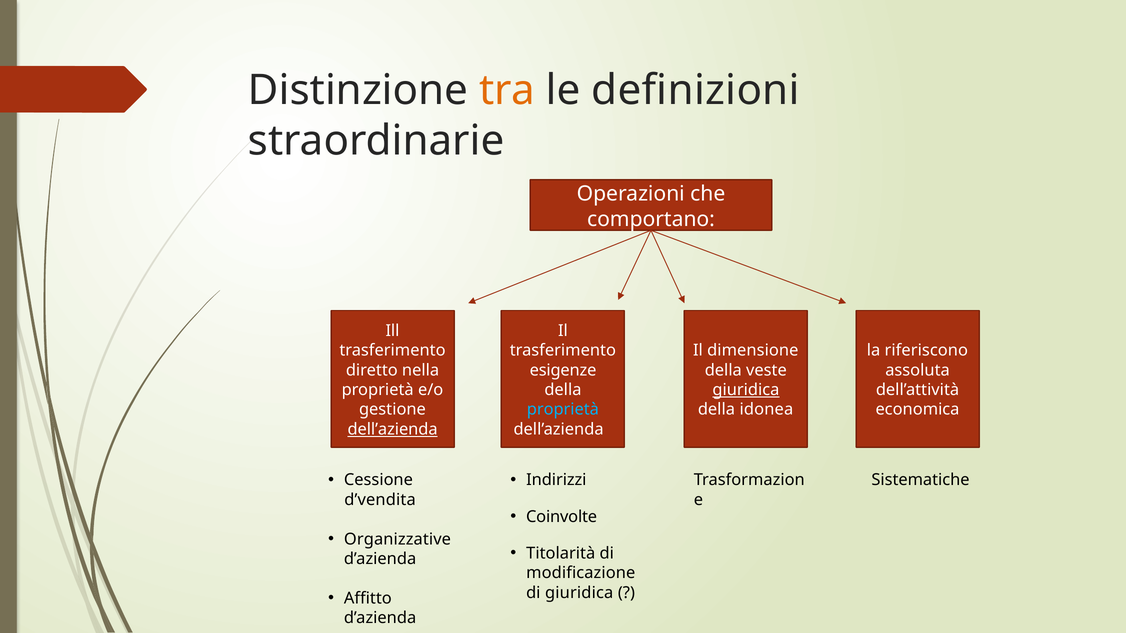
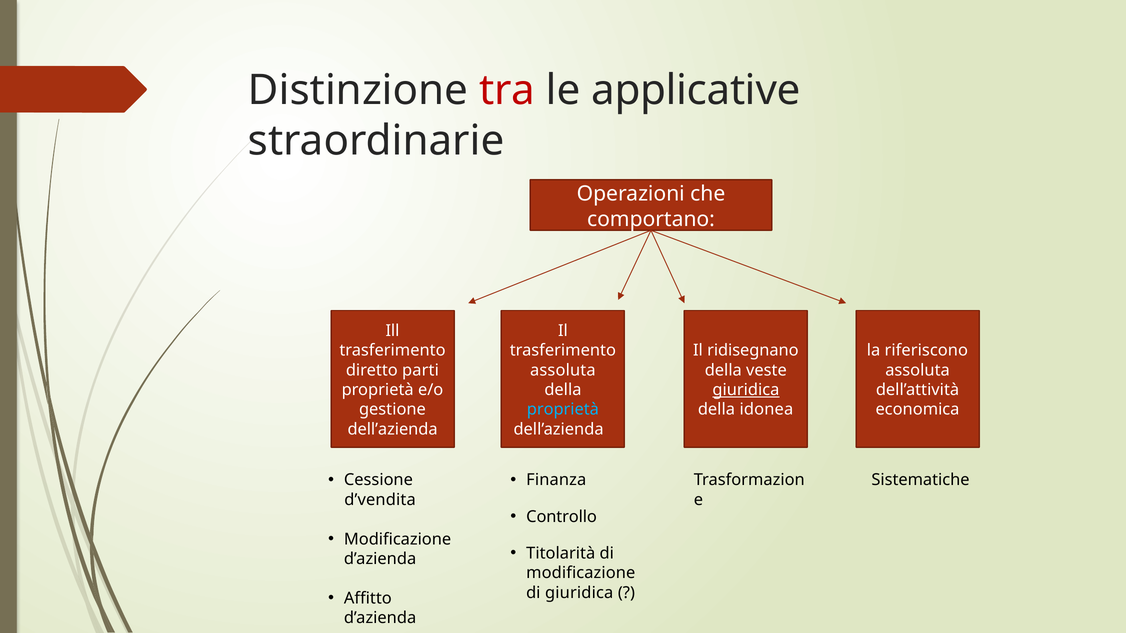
tra colour: orange -> red (507, 90)
definizioni: definizioni -> applicative (696, 90)
dimensione: dimensione -> ridisegnano (753, 351)
nella: nella -> parti (420, 370)
esigenze: esigenze -> assoluta (563, 370)
dell’azienda underline: present -> none (393, 429)
Indirizzi: Indirizzi -> Finanza (556, 480)
Coinvolte: Coinvolte -> Controllo (562, 517)
Organizzative: Organizzative -> Modificazione (398, 539)
